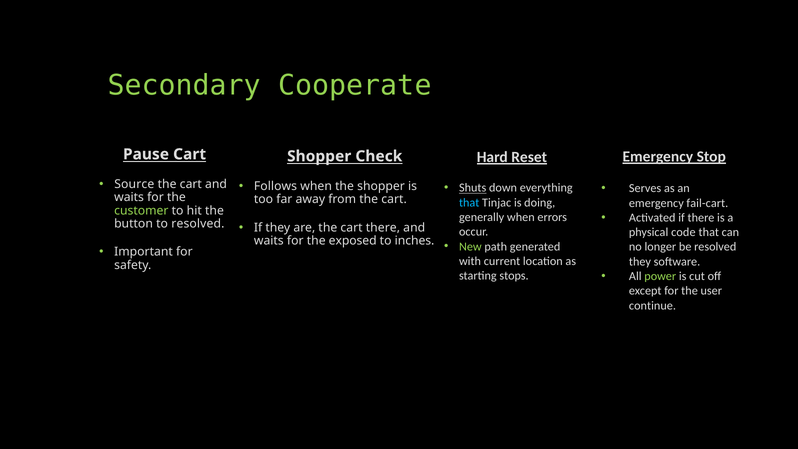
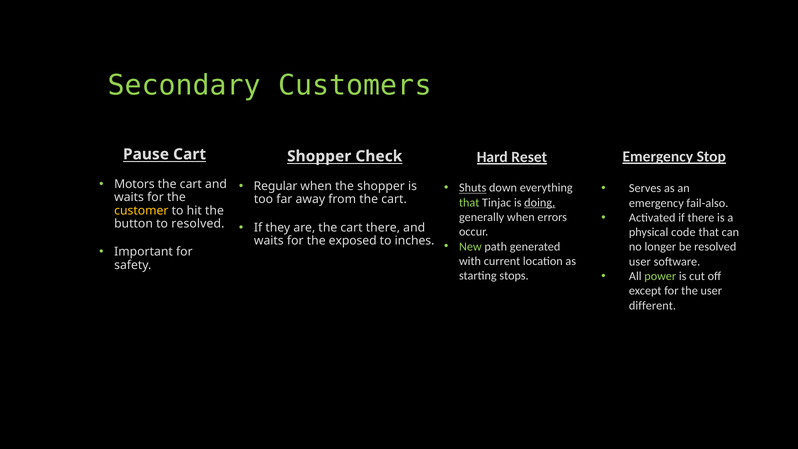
Cooperate: Cooperate -> Customers (355, 85)
Source: Source -> Motors (134, 184)
Follows: Follows -> Regular (276, 186)
that colour: light blue -> light green (469, 203)
doing underline: none -> present (540, 203)
fail-cart: fail-cart -> fail-also (707, 203)
customer colour: light green -> yellow (141, 210)
they: they -> user (640, 262)
continue: continue -> different (652, 305)
